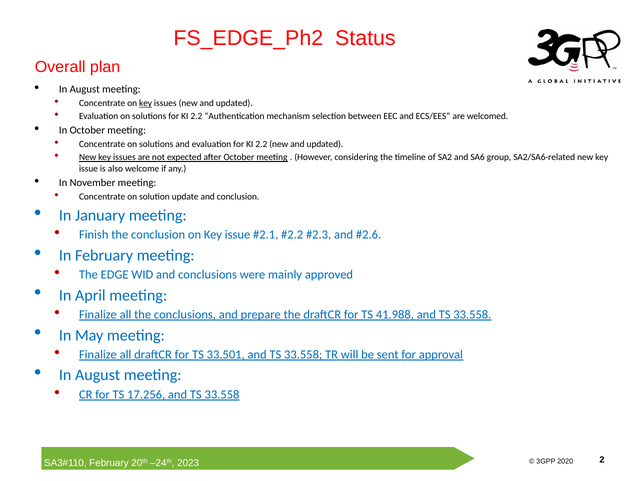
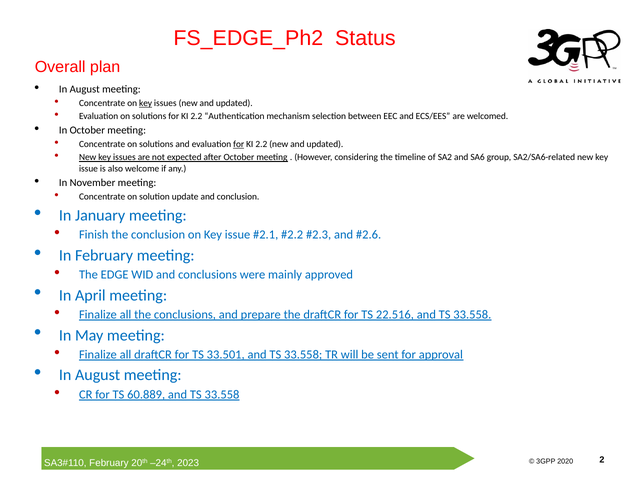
for underline: none -> present (239, 144)
41.988: 41.988 -> 22.516 (395, 315)
17.256: 17.256 -> 60.889 (146, 395)
